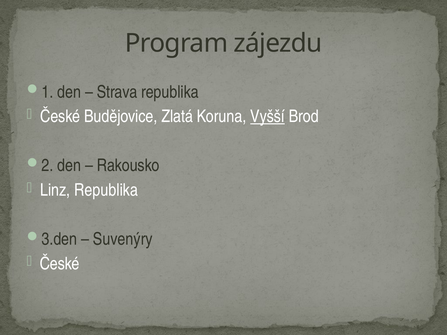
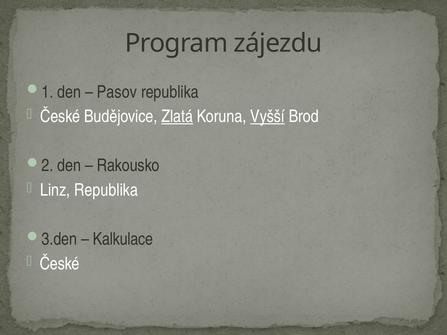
Strava: Strava -> Pasov (117, 92)
Zlatá underline: none -> present (177, 117)
Suvenýry: Suvenýry -> Kalkulace (123, 239)
